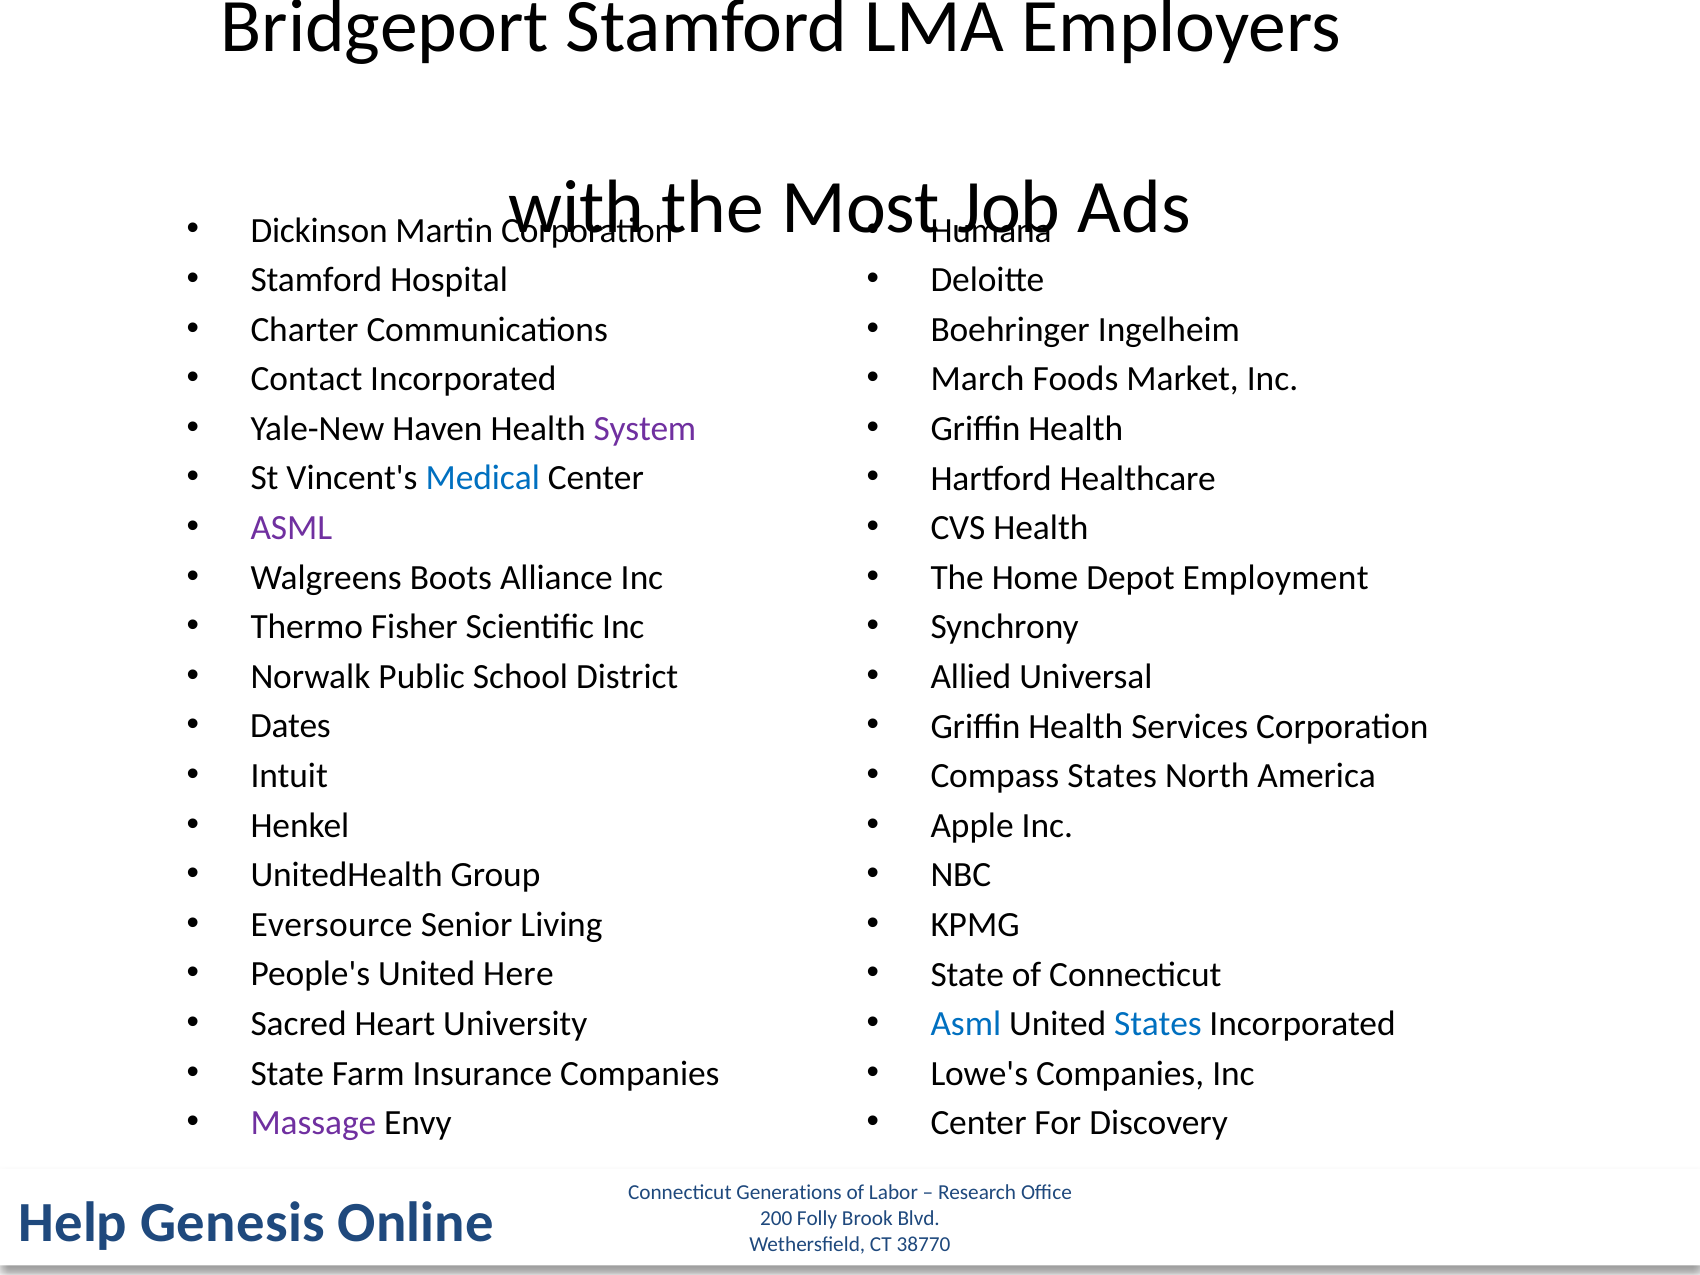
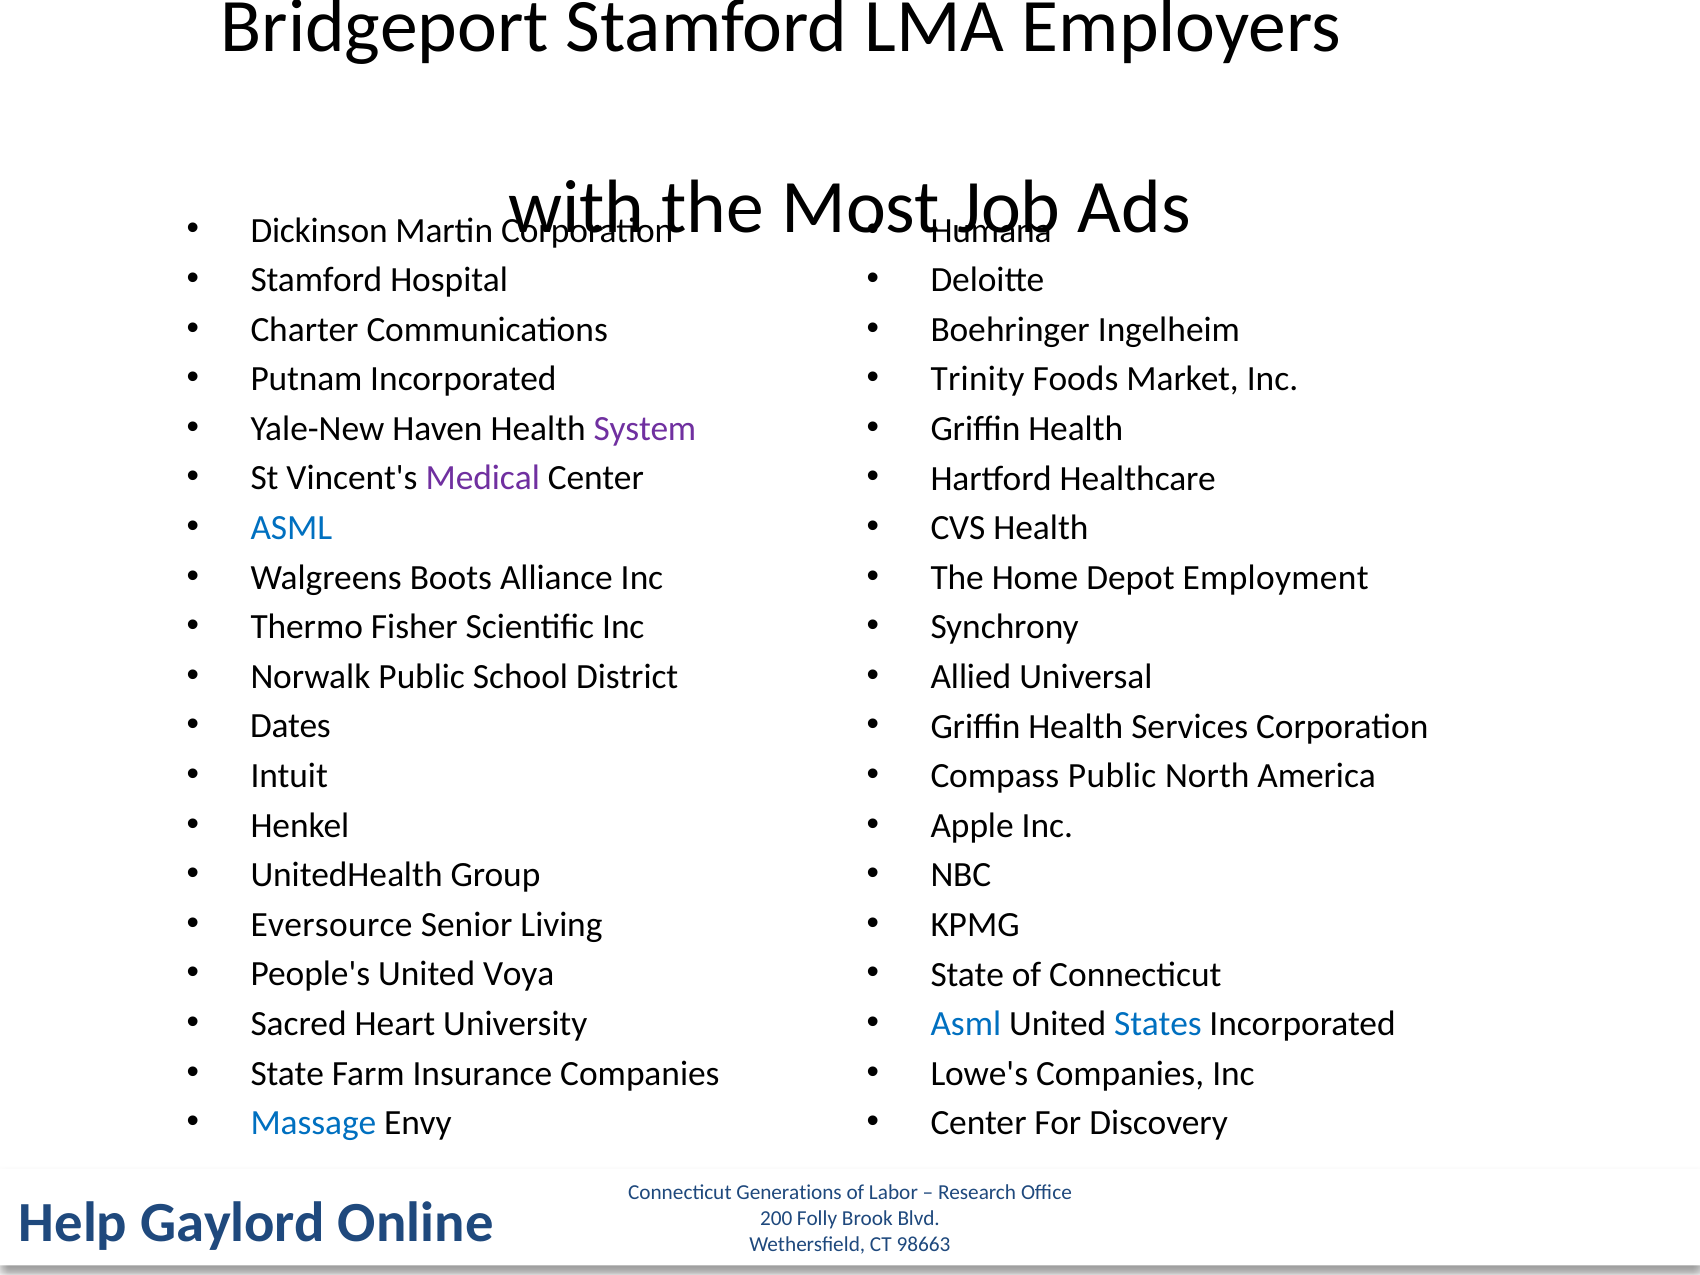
Contact: Contact -> Putnam (307, 379)
March: March -> Trinity (978, 379)
Medical colour: blue -> purple (483, 478)
ASML colour: purple -> blue (291, 528)
Compass States: States -> Public (1112, 776)
Here: Here -> Voya (519, 974)
Massage colour: purple -> blue (313, 1123)
Genesis: Genesis -> Gaylord (233, 1222)
38770: 38770 -> 98663 (924, 1244)
